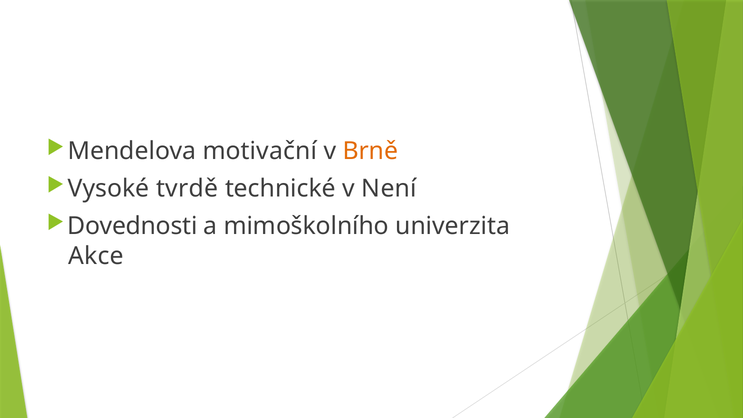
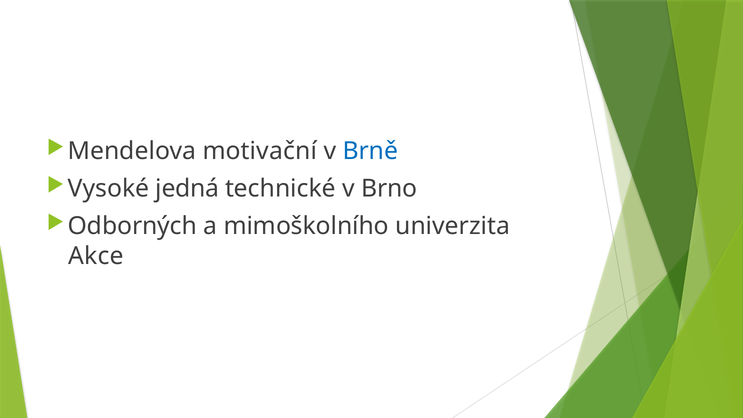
Brně colour: orange -> blue (370, 151)
tvrdě: tvrdě -> jedná (187, 189)
Není: Není -> Brno (389, 189)
Dovednosti: Dovednosti -> Odborných (132, 226)
